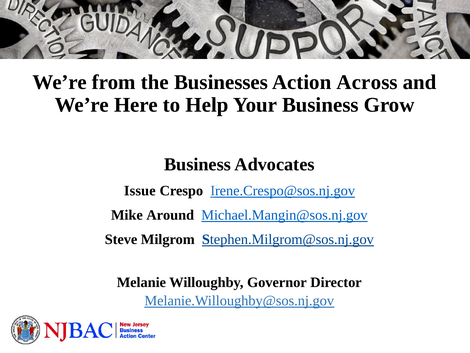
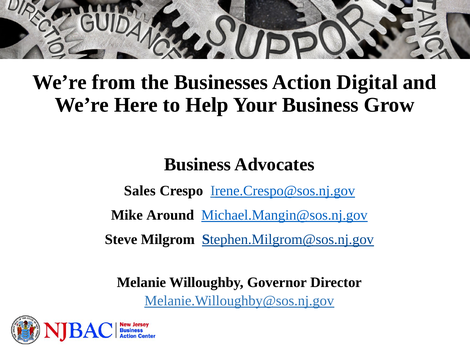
Across: Across -> Digital (367, 82)
Issue: Issue -> Sales (140, 191)
